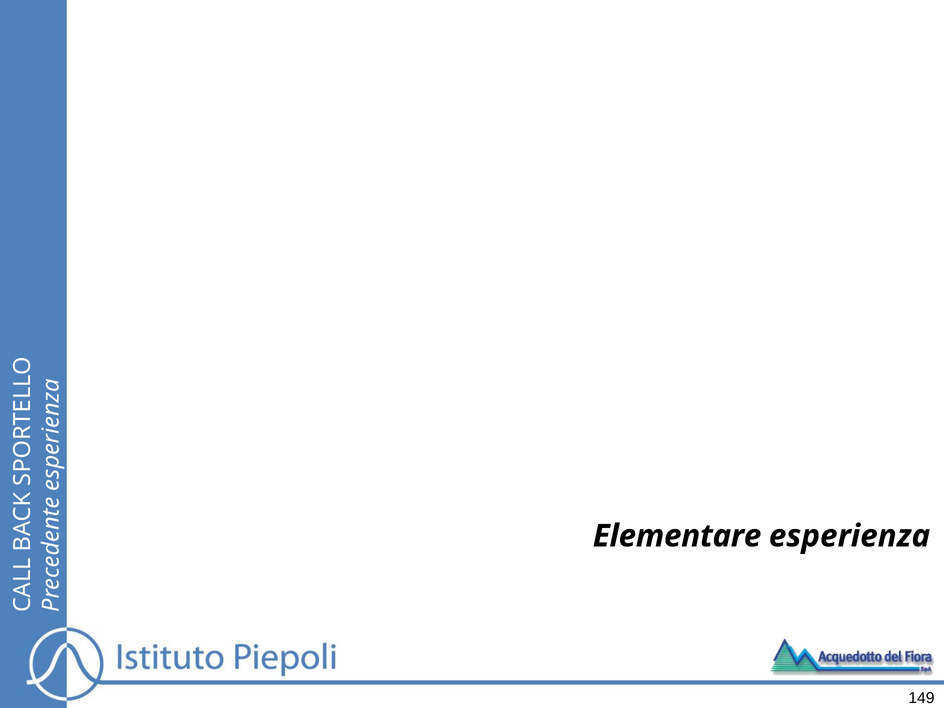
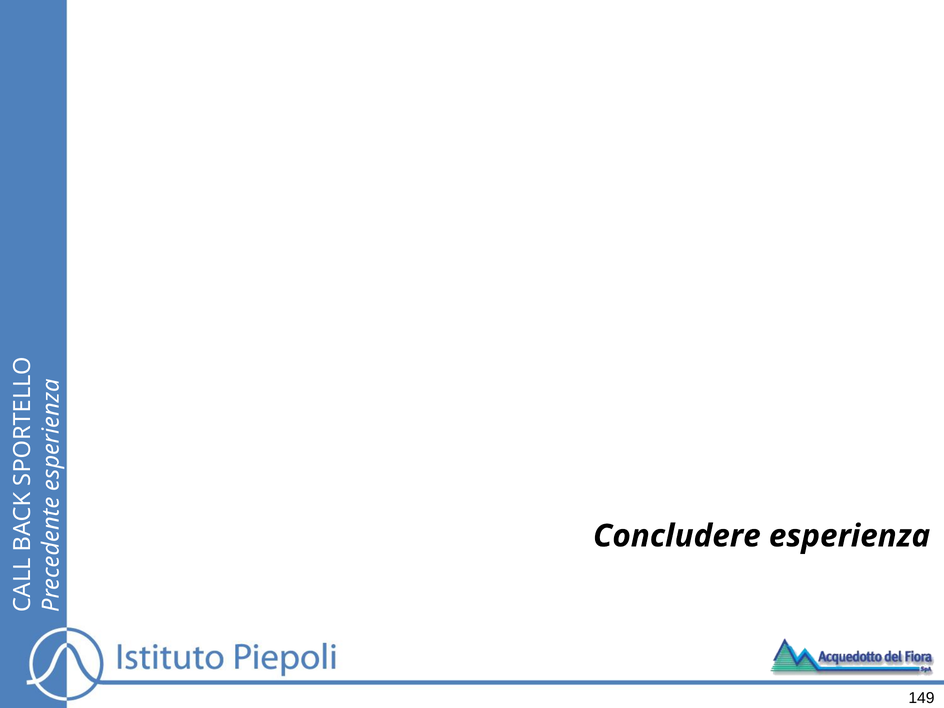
Elementare: Elementare -> Concludere (677, 536)
